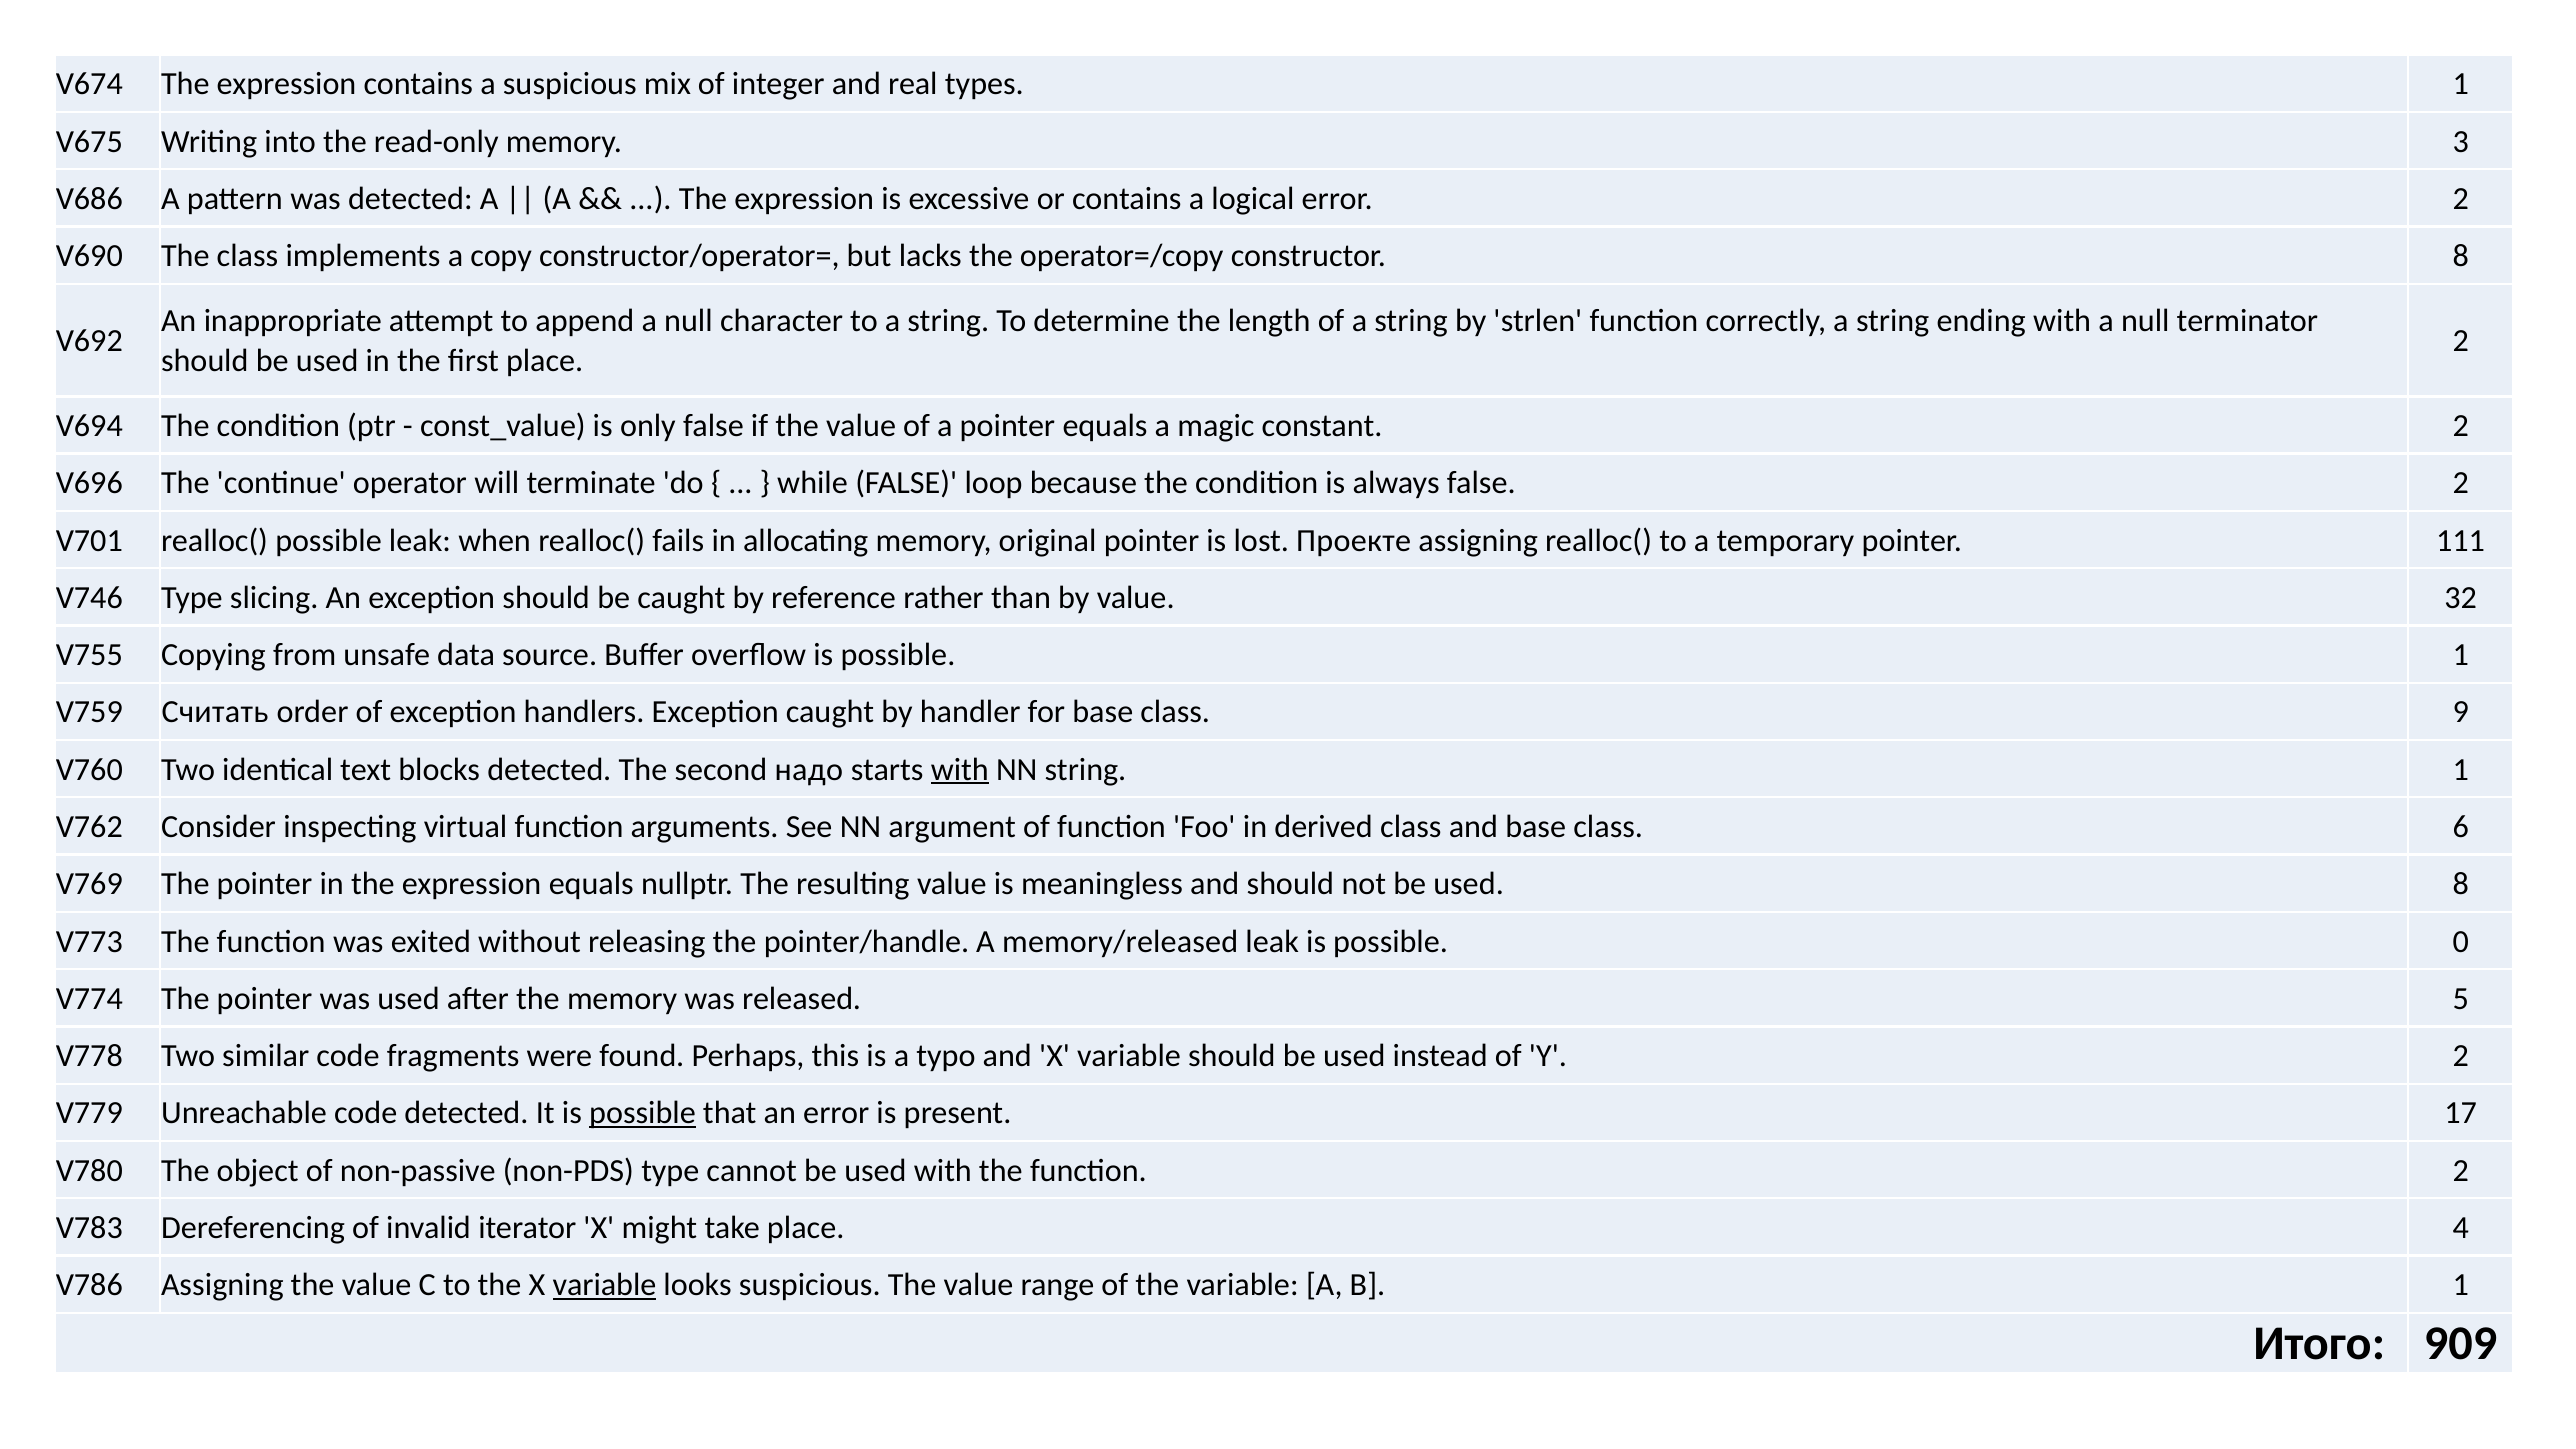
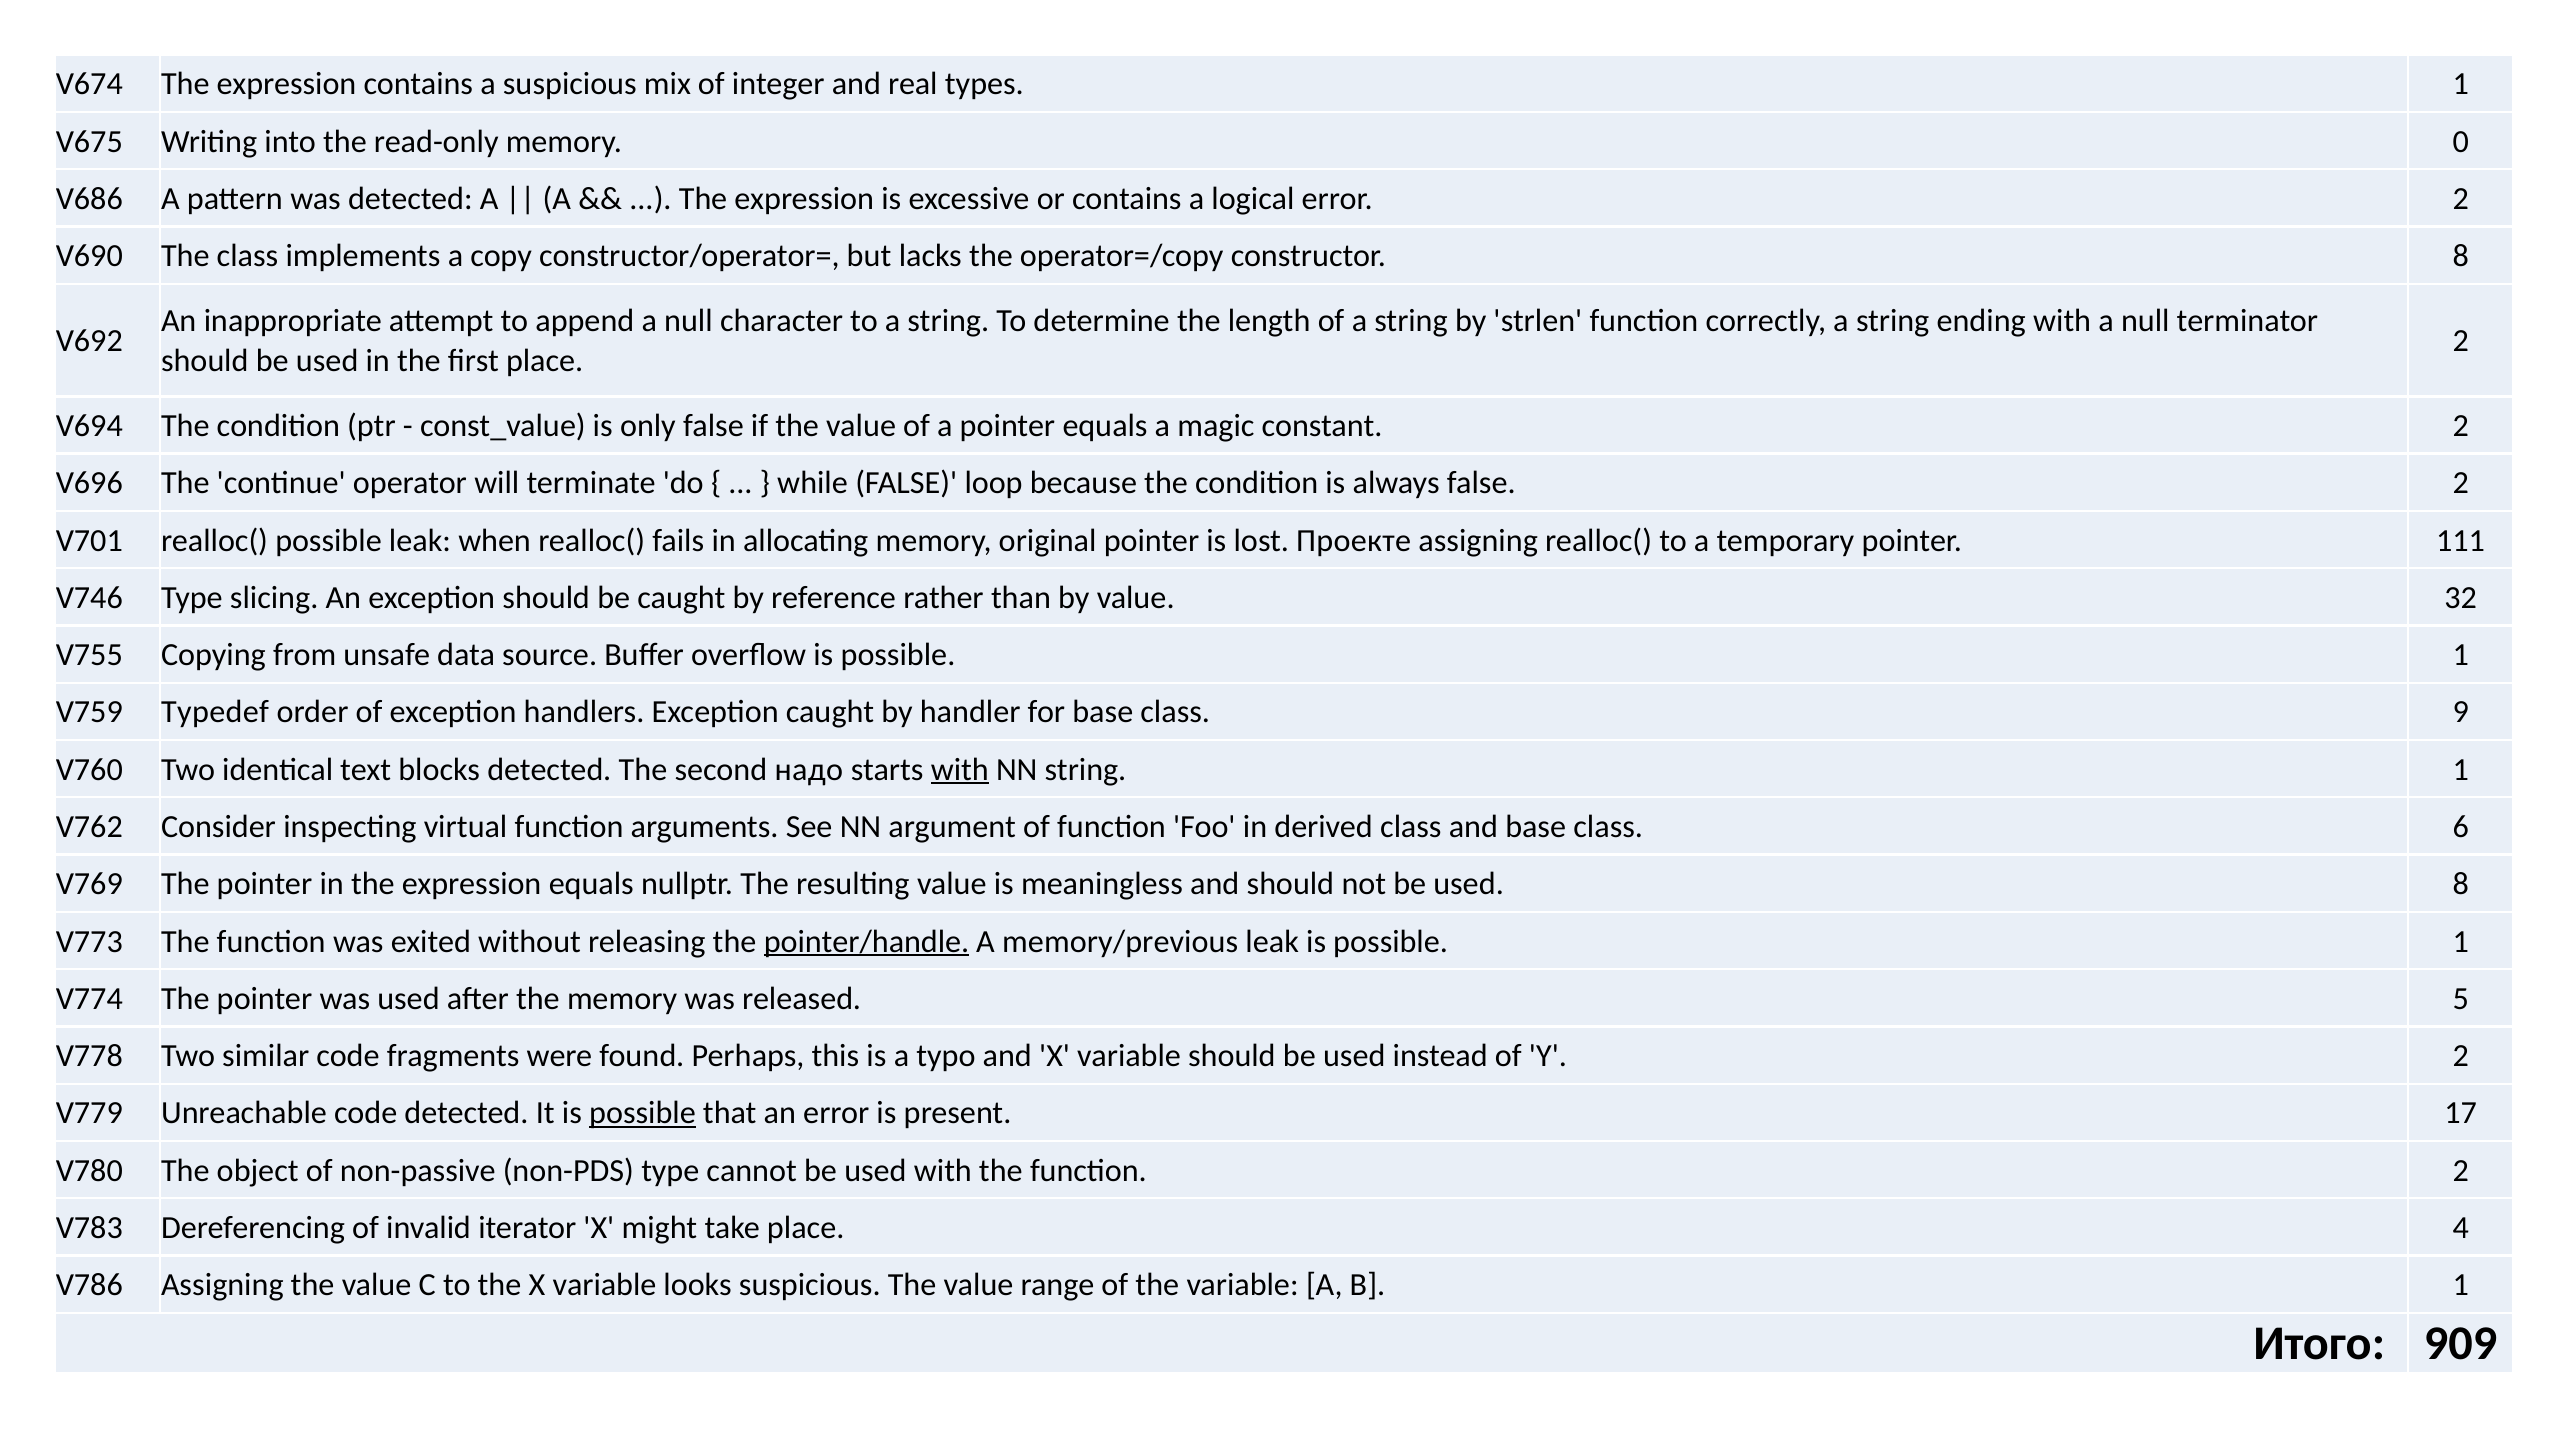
3: 3 -> 0 (2461, 142)
Считать: Считать -> Typedef (215, 712)
pointer/handle underline: none -> present (866, 941)
memory/released: memory/released -> memory/previous (1120, 941)
leak is possible 0: 0 -> 1 (2461, 941)
variable underline: present -> none (604, 1285)
